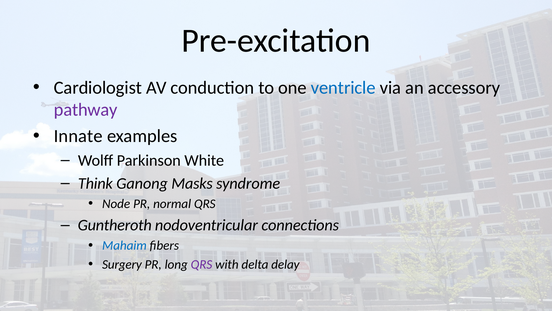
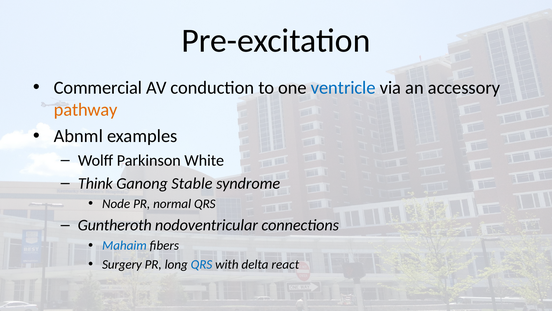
Cardiologist: Cardiologist -> Commercial (98, 88)
pathway colour: purple -> orange (86, 110)
Innate: Innate -> Abnml (78, 136)
Masks: Masks -> Stable (192, 183)
QRS colour: purple -> blue (201, 264)
delay: delay -> react (285, 264)
